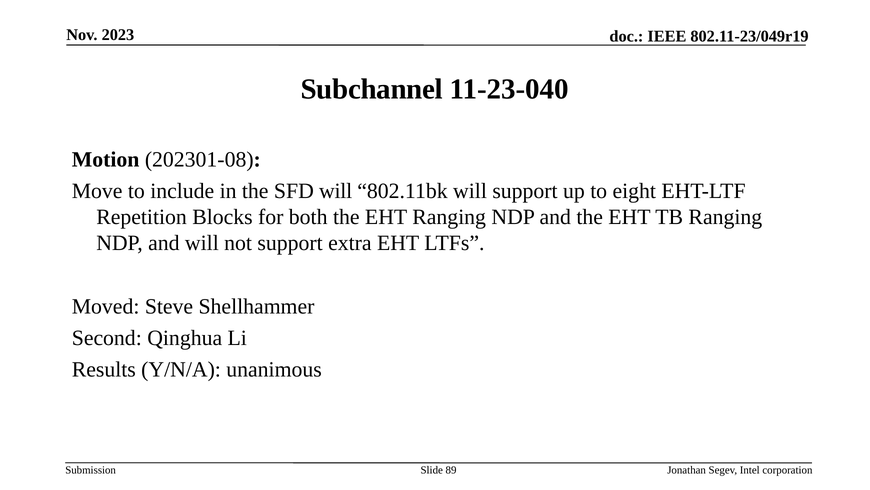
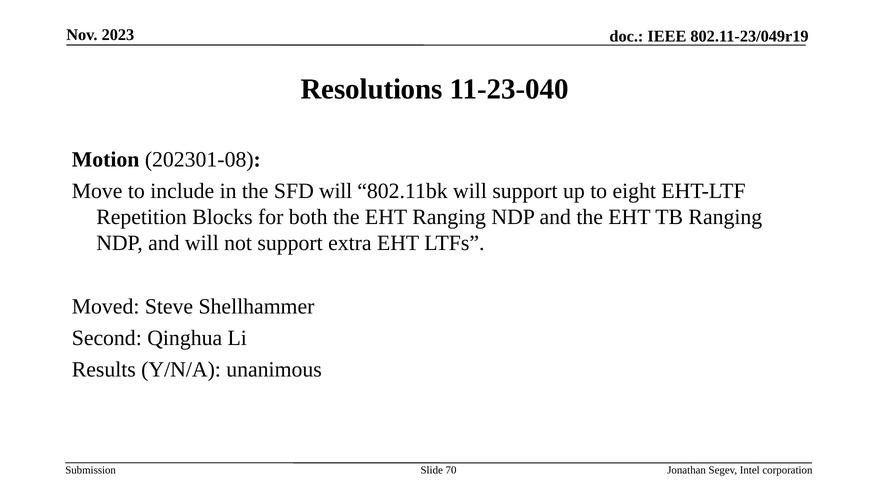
Subchannel: Subchannel -> Resolutions (372, 89)
89: 89 -> 70 (451, 469)
